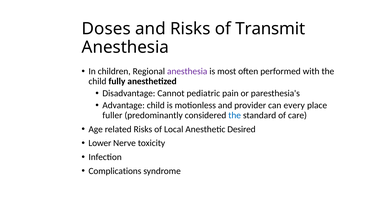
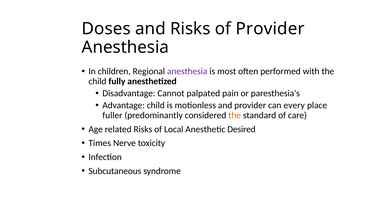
of Transmit: Transmit -> Provider (270, 29)
pediatric: pediatric -> palpated (203, 93)
the colour: blue -> orange (235, 115)
Lower: Lower -> Times (100, 143)
Complications: Complications -> Subcutaneous (115, 171)
